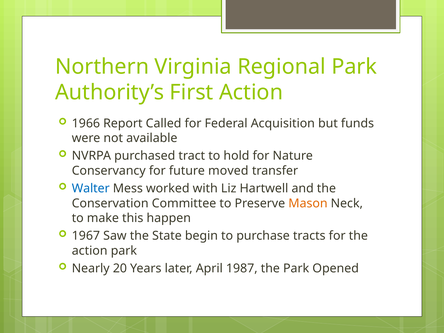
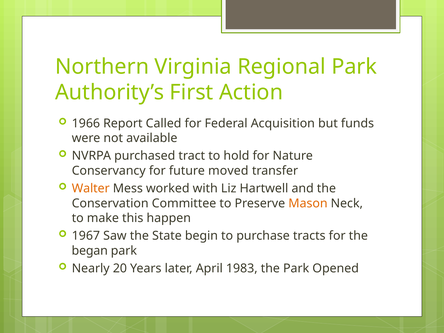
Walter colour: blue -> orange (91, 188)
action: action -> began (90, 251)
1987: 1987 -> 1983 (242, 268)
